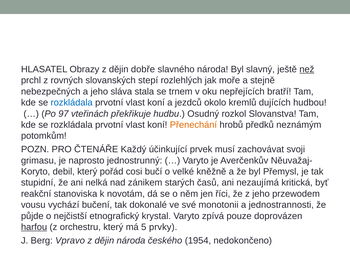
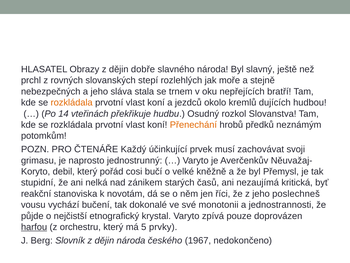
než underline: present -> none (307, 69)
rozkládala colour: blue -> orange (72, 102)
97: 97 -> 14 (63, 114)
przewodem: przewodem -> poslechneš (296, 193)
Vpravo: Vpravo -> Slovník (70, 240)
1954: 1954 -> 1967 (198, 240)
